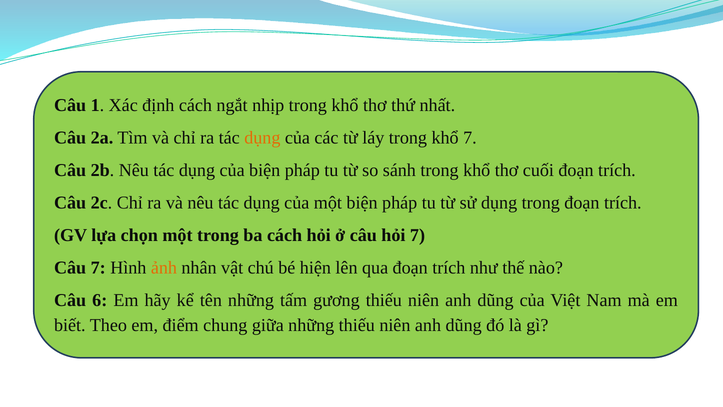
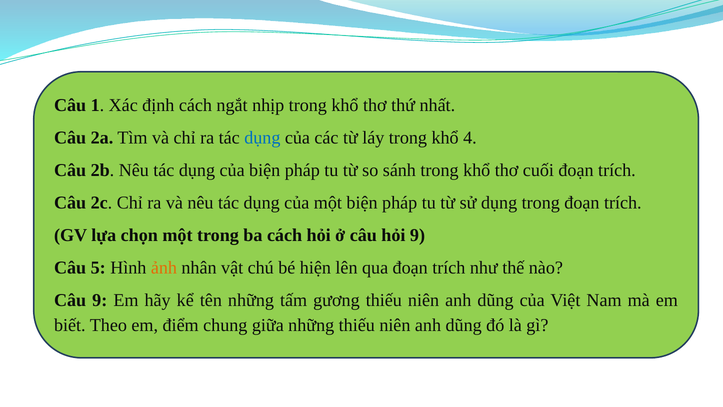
dụng colour: orange -> blue (262, 138)
khổ 7: 7 -> 4 (470, 138)
hỏi 7: 7 -> 9 (418, 235)
Câu 7: 7 -> 5 (98, 268)
Câu 6: 6 -> 9 (100, 300)
